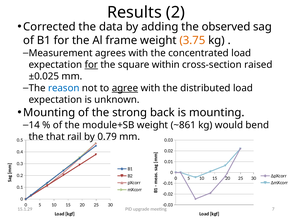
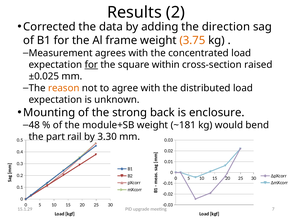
observed: observed -> direction (226, 27)
reason colour: blue -> orange (64, 88)
agree underline: present -> none (125, 88)
is mounting: mounting -> enclosure (217, 112)
14: 14 -> 48 (34, 125)
~861: ~861 -> ~181 (183, 125)
that: that -> part (56, 137)
0.79: 0.79 -> 3.30 (107, 137)
